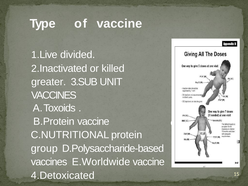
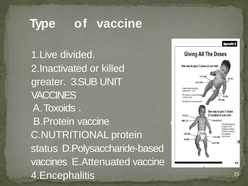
group: group -> status (44, 148)
E.Worldwide: E.Worldwide -> E.Attenuated (101, 162)
4.Detoxicated: 4.Detoxicated -> 4.Encephalitis (63, 176)
